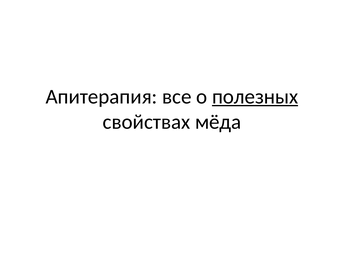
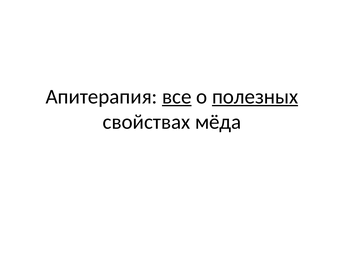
все underline: none -> present (177, 97)
